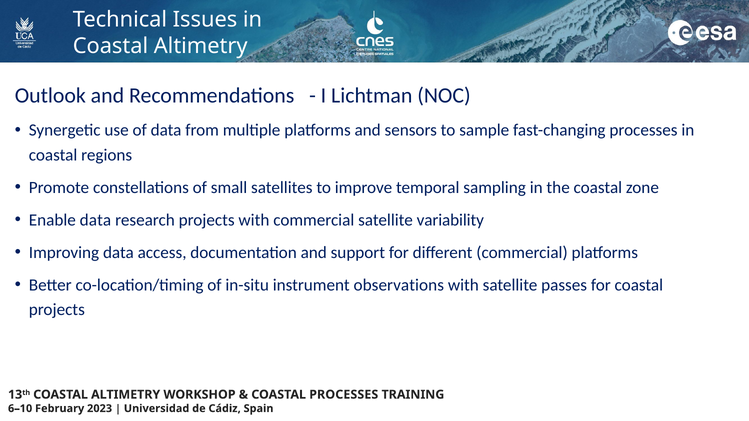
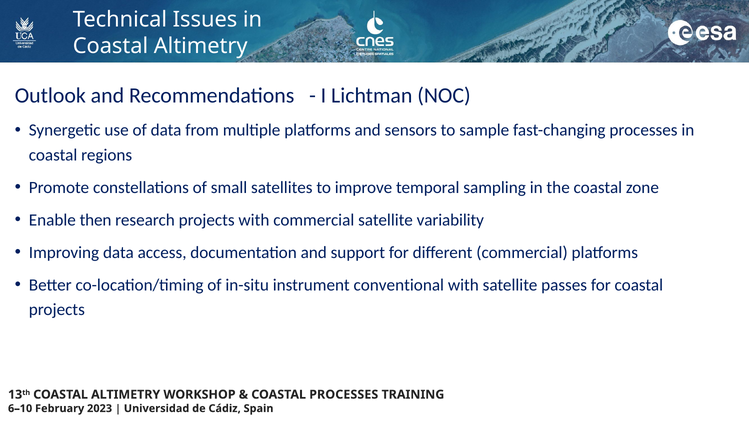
Enable data: data -> then (96, 220)
observations: observations -> conventional (399, 285)
